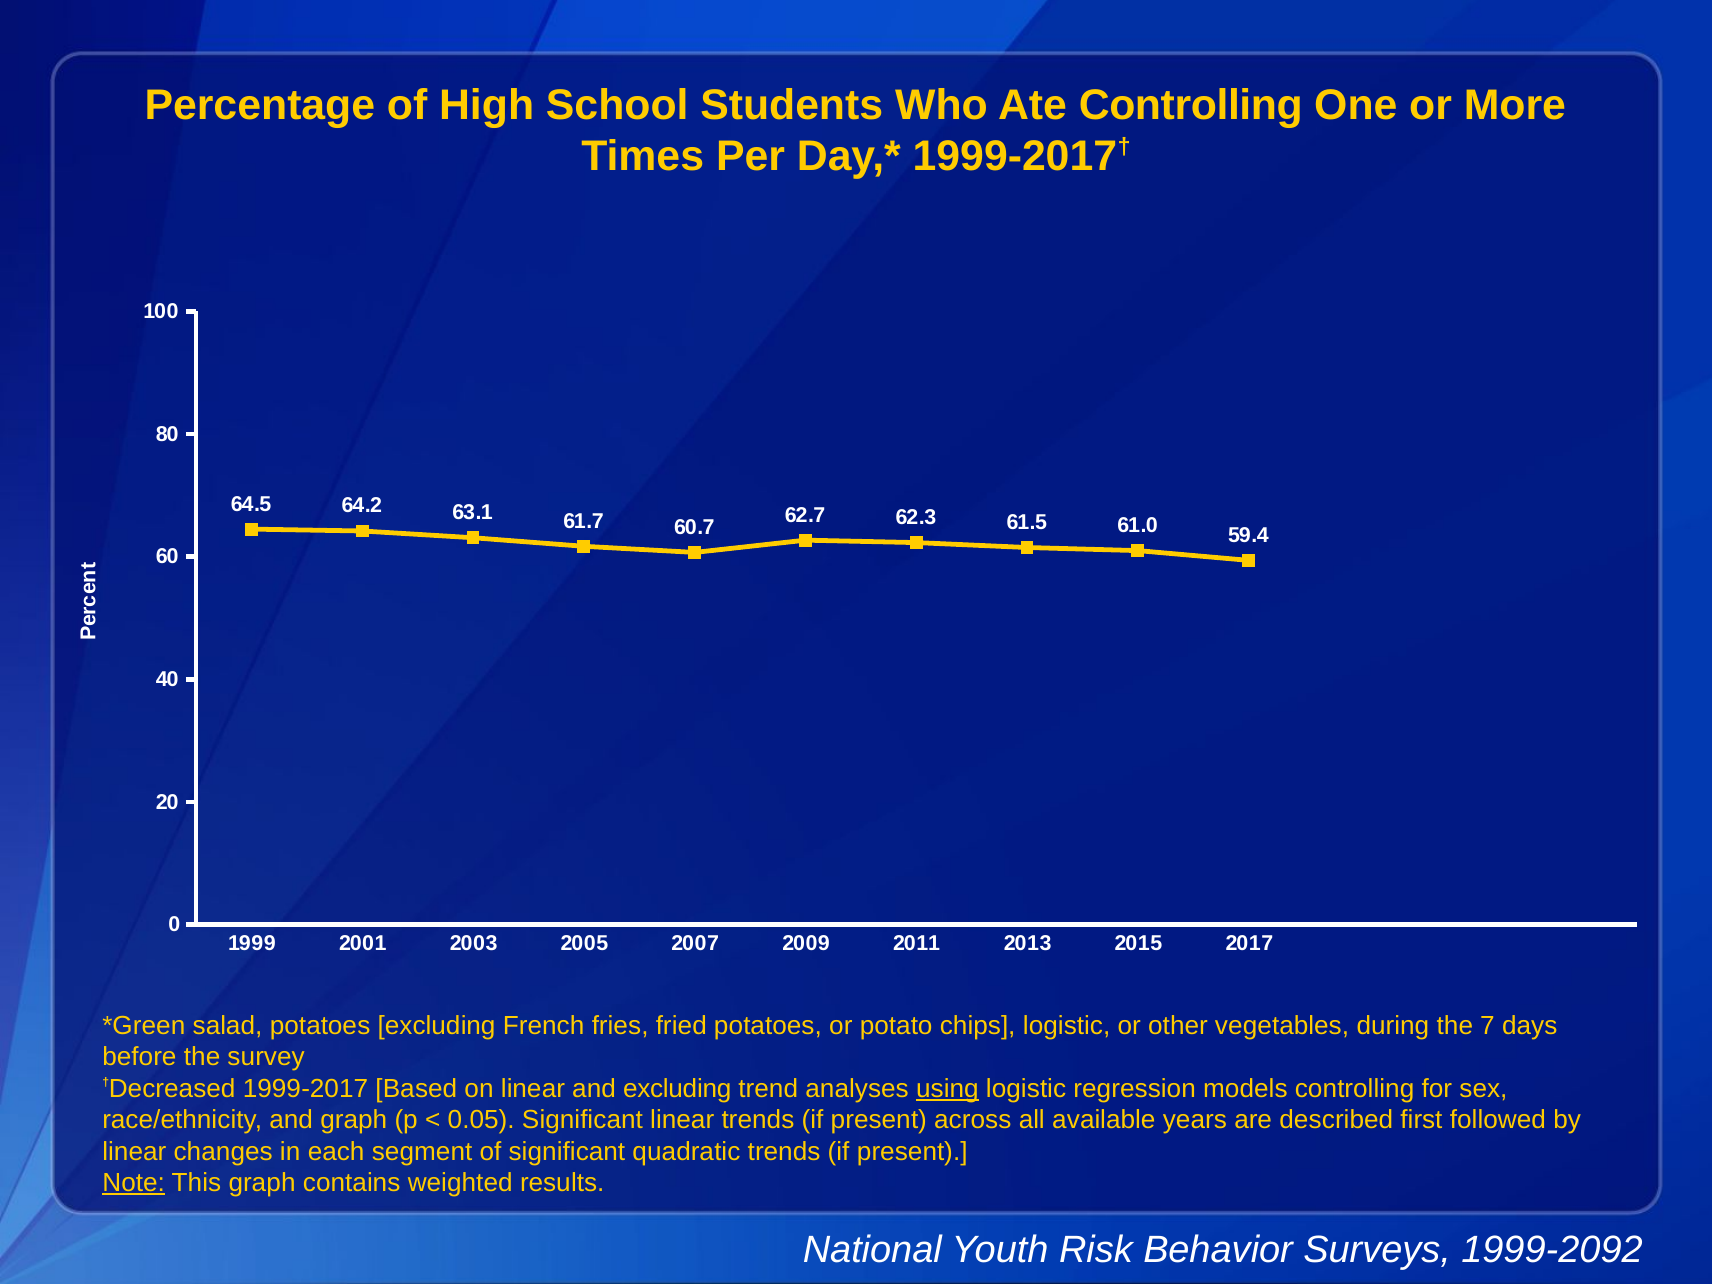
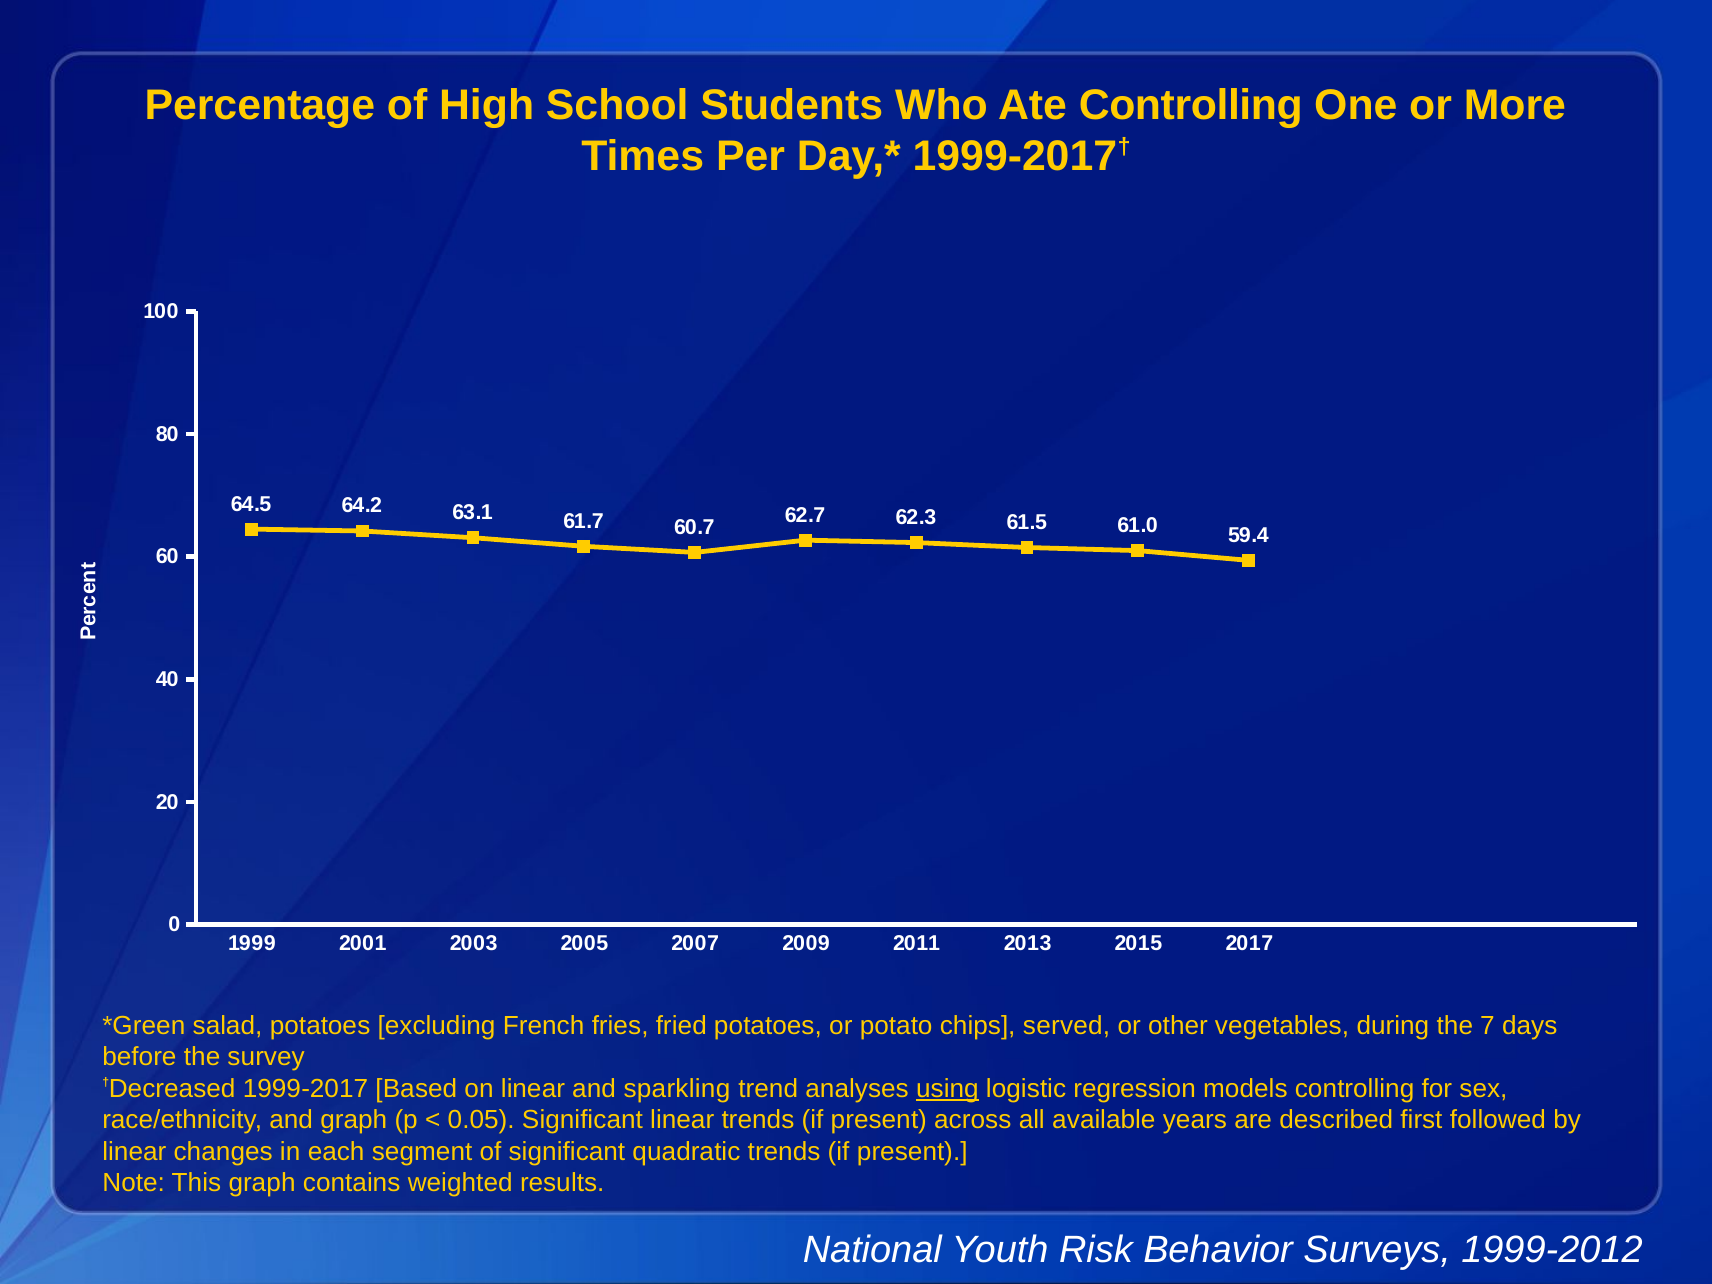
chips logistic: logistic -> served (1067, 1026)
and excluding: excluding -> sparkling (677, 1089)
Note underline: present -> none (134, 1183)
1999-2092: 1999-2092 -> 1999-2012 (1552, 1250)
